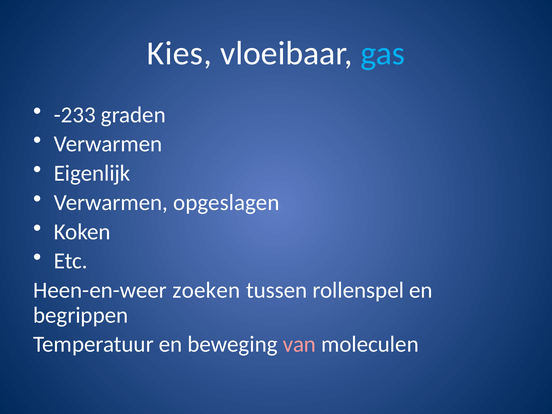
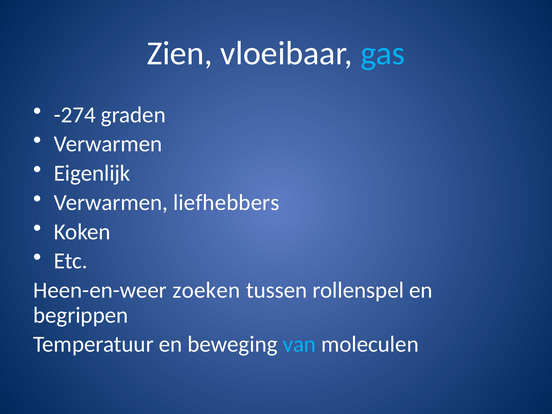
Kies: Kies -> Zien (180, 53)
-233: -233 -> -274 (75, 115)
opgeslagen: opgeslagen -> liefhebbers (226, 203)
van colour: pink -> light blue (299, 344)
